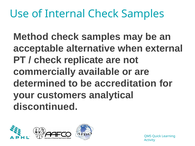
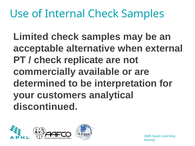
Method: Method -> Limited (31, 37)
accreditation: accreditation -> interpretation (126, 84)
